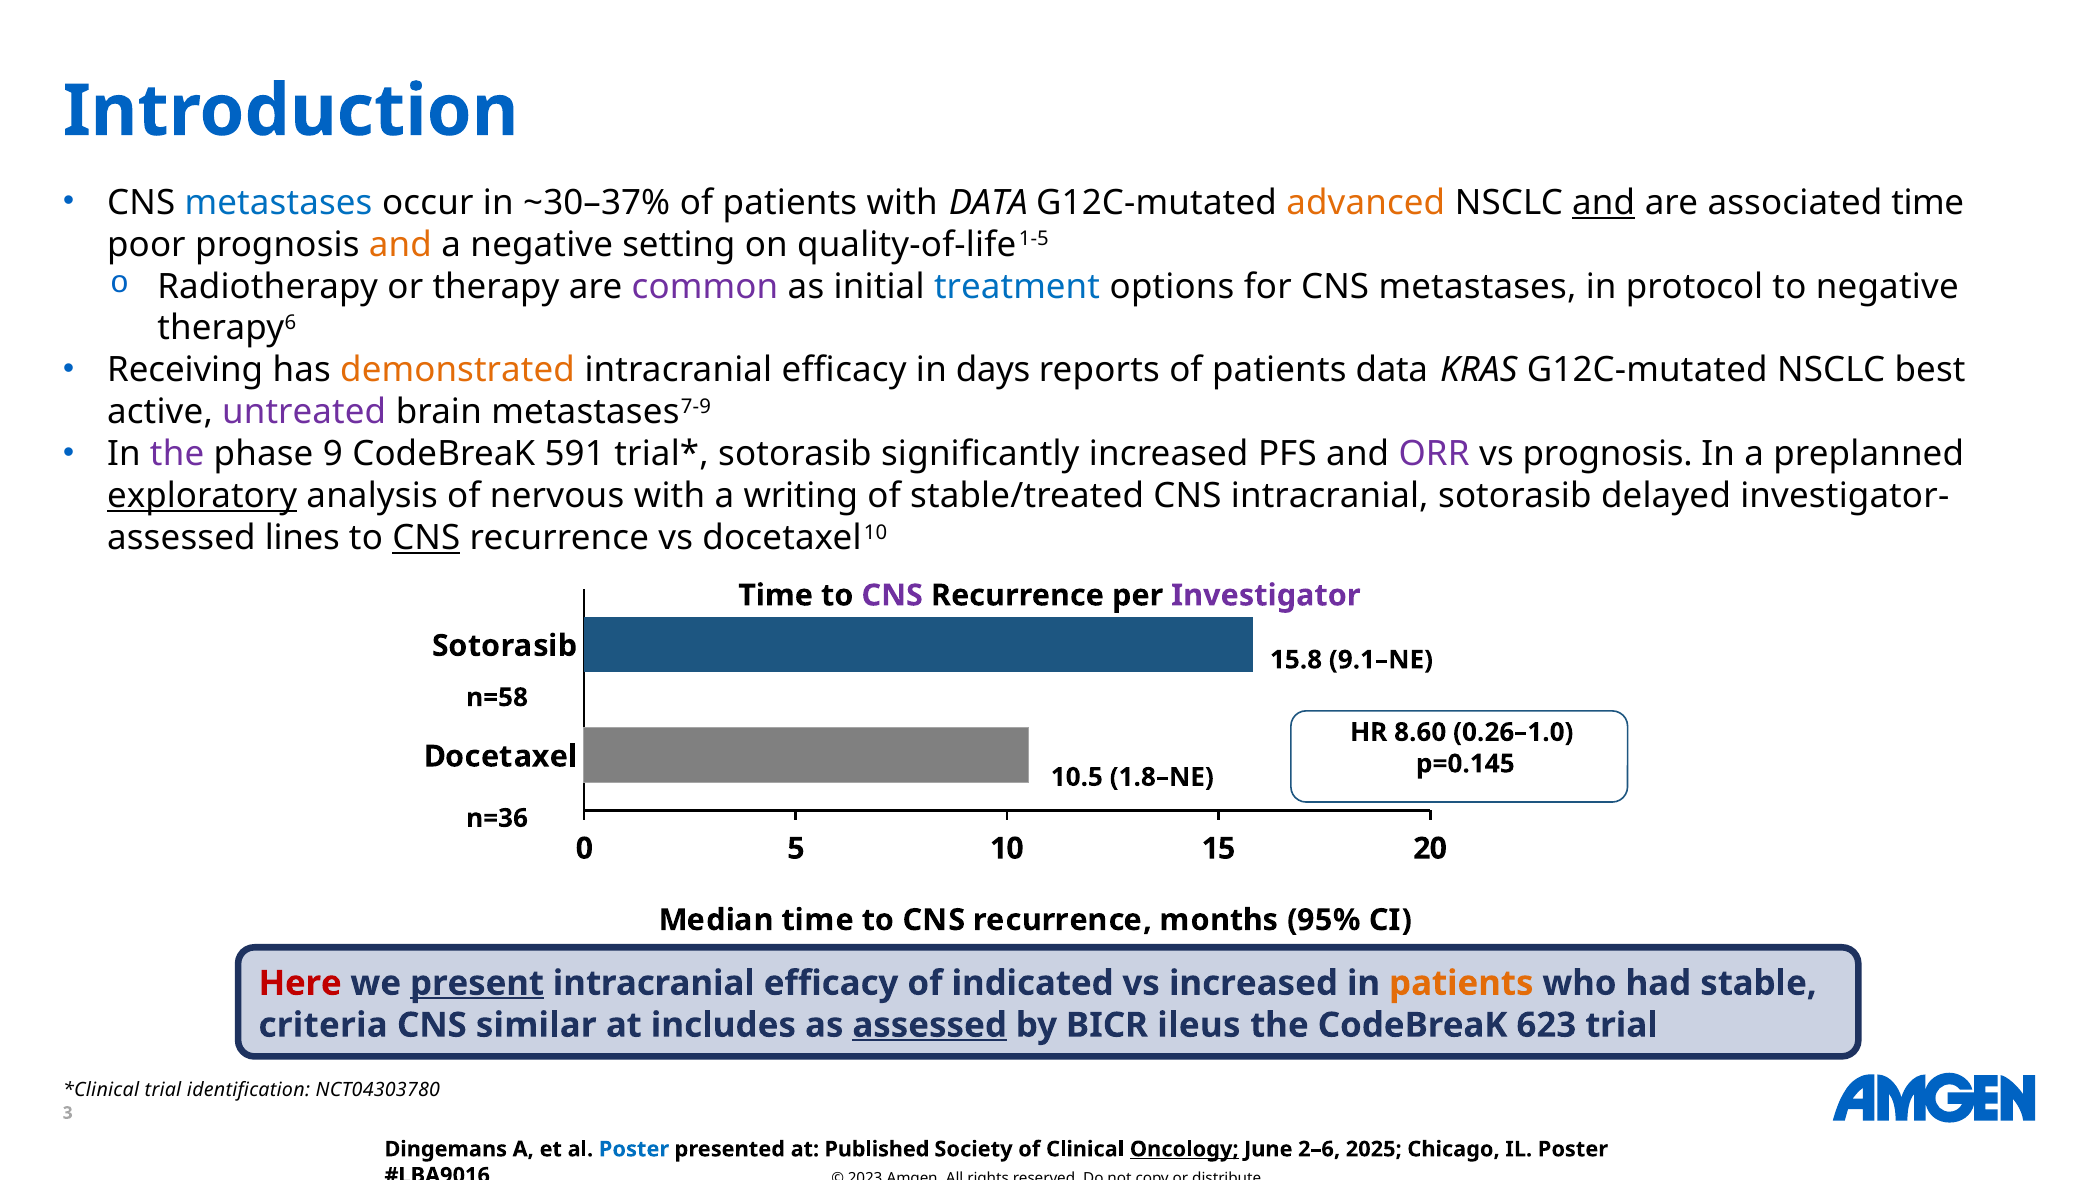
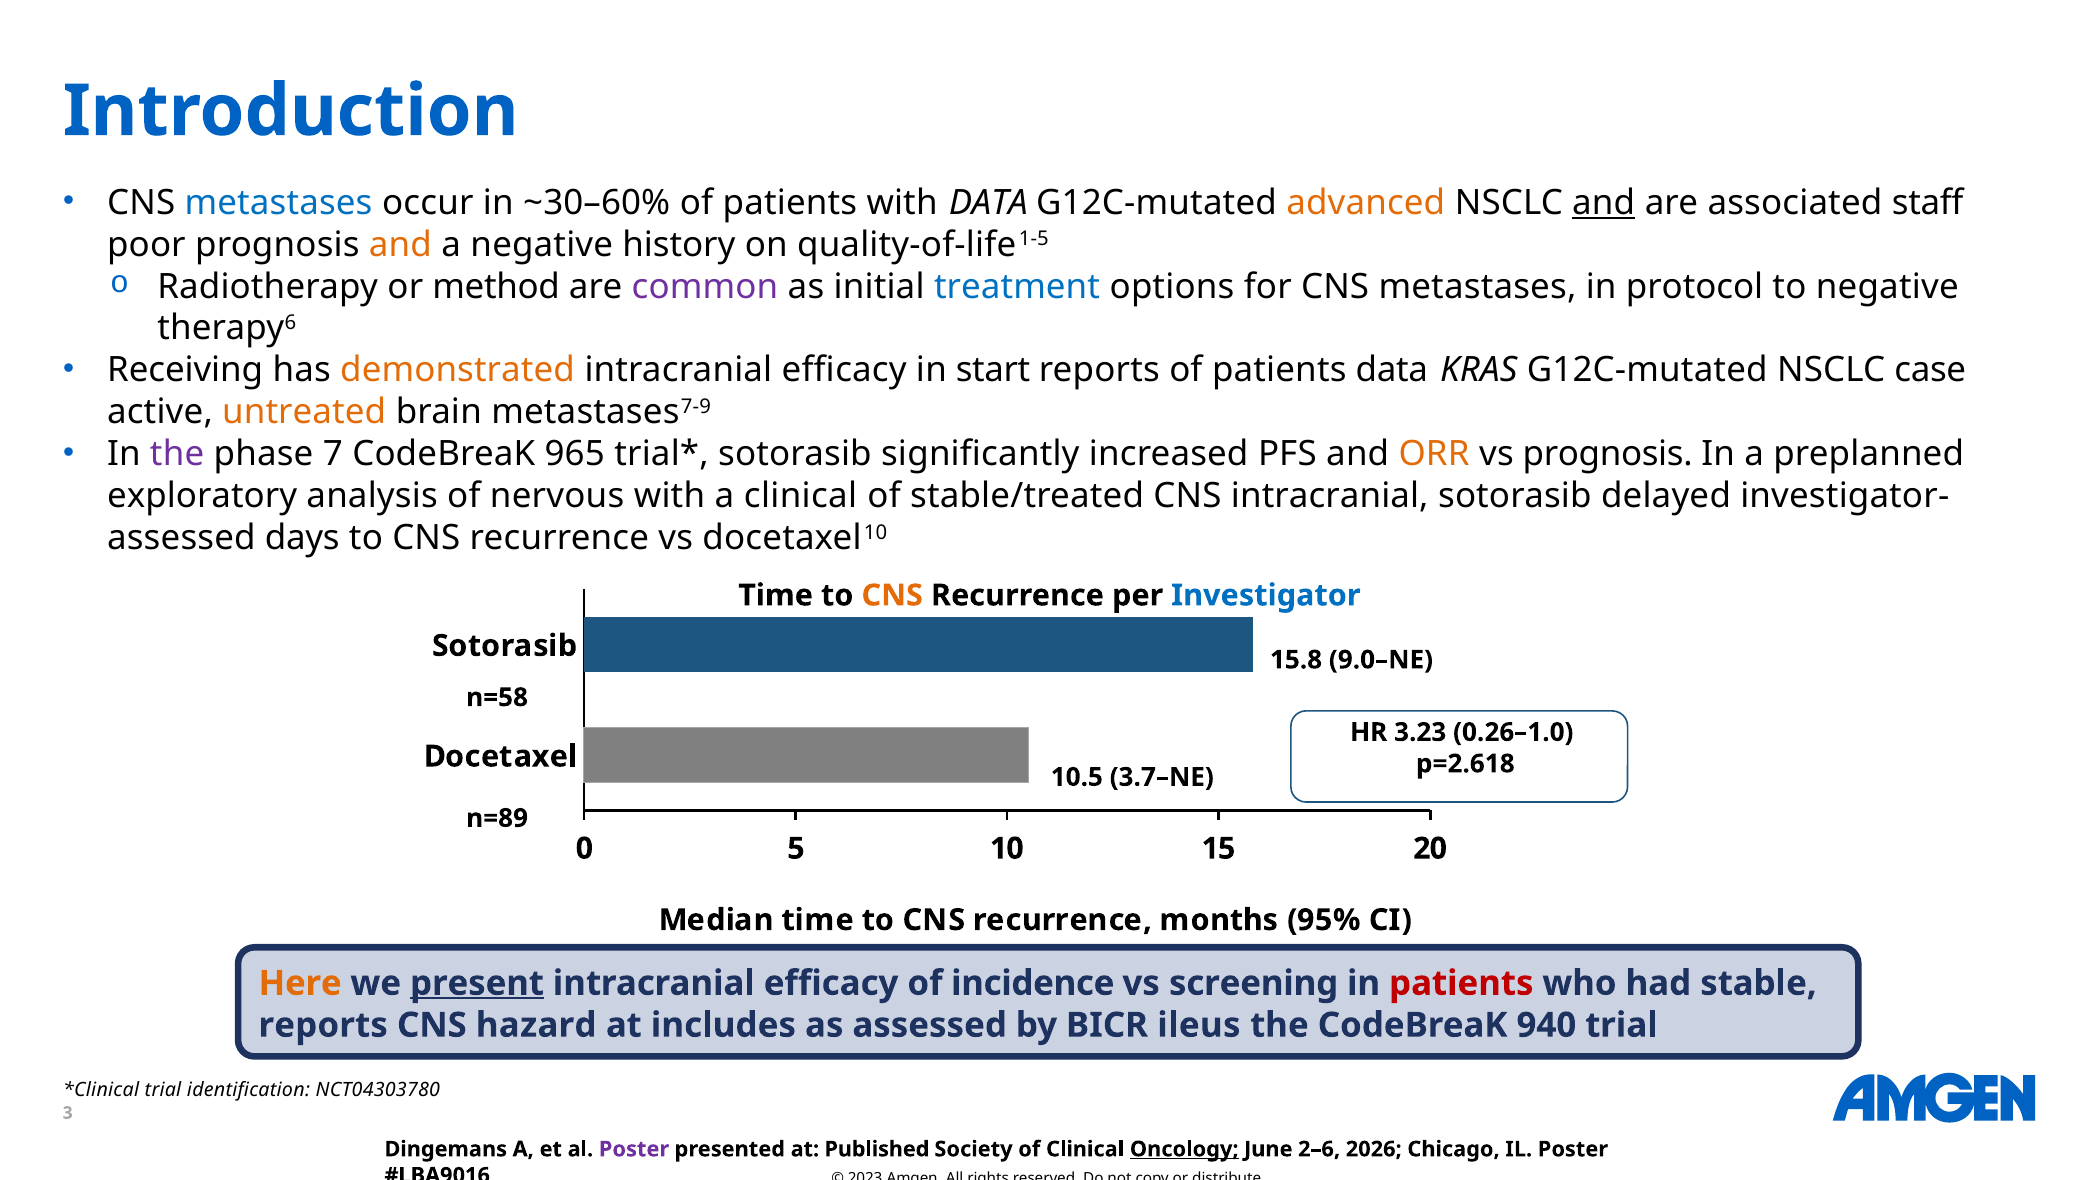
~30–37%: ~30–37% -> ~30–60% (597, 203)
associated time: time -> staff (1928, 203)
setting: setting -> history (679, 244)
therapy: therapy -> method (496, 286)
days: days -> start (993, 370)
best: best -> case (1930, 370)
untreated colour: purple -> orange (304, 412)
9: 9 -> 7 (333, 454)
591: 591 -> 965 (575, 454)
ORR colour: purple -> orange (1434, 454)
exploratory underline: present -> none (202, 496)
a writing: writing -> clinical (801, 496)
lines: lines -> days (302, 538)
CNS underline: present -> none (426, 538)
CNS colour: purple -> orange (892, 595)
Investigator colour: purple -> blue (1266, 595)
9.1–NE: 9.1–NE -> 9.0–NE (1381, 660)
8.60: 8.60 -> 3.23 (1420, 732)
p=0.145: p=0.145 -> p=2.618 (1465, 763)
1.8–NE: 1.8–NE -> 3.7–NE (1162, 777)
n=36: n=36 -> n=89 (497, 818)
Here colour: red -> orange (300, 983)
indicated: indicated -> incidence (1033, 983)
vs increased: increased -> screening (1254, 983)
patients colour: orange -> red (1461, 983)
criteria: criteria -> reports (323, 1025)
similar: similar -> hazard (536, 1025)
assessed underline: present -> none (930, 1025)
623: 623 -> 940 (1546, 1025)
Poster colour: blue -> purple (634, 1149)
2025: 2025 -> 2026 (1374, 1149)
